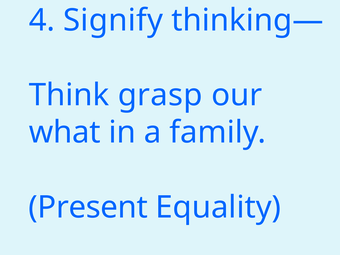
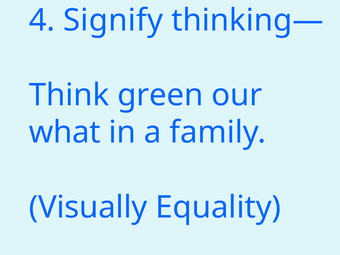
grasp: grasp -> green (160, 95)
Present: Present -> Visually (88, 207)
